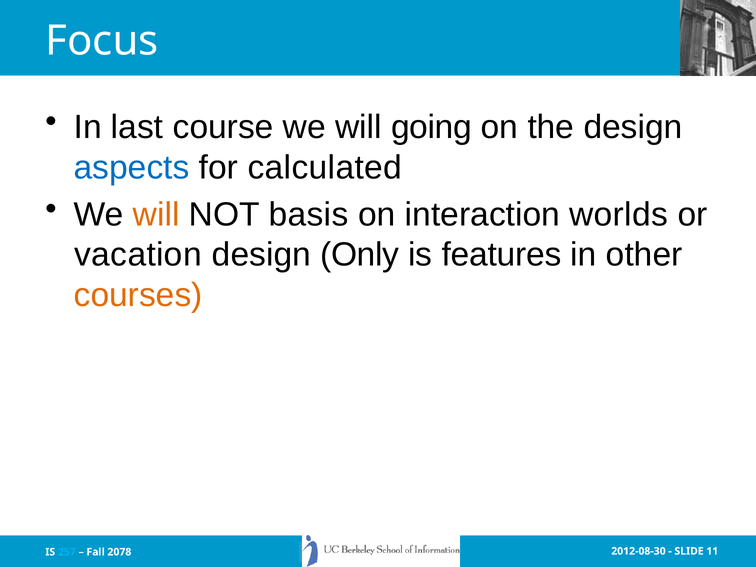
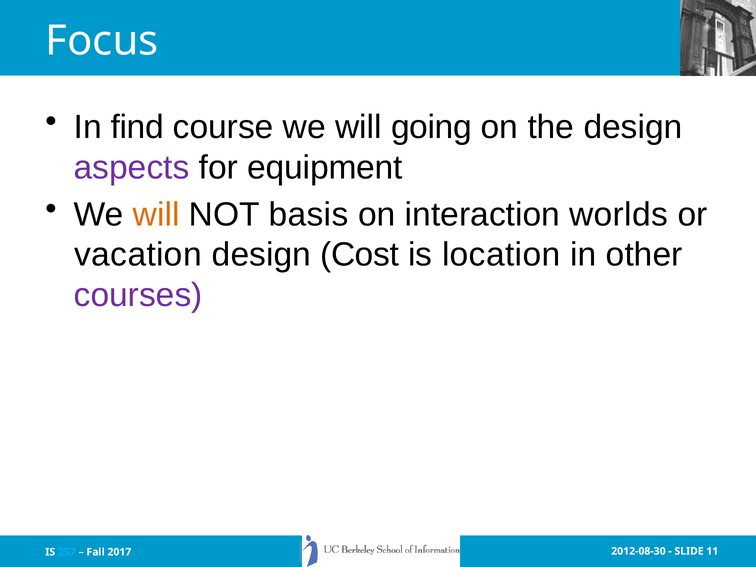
last: last -> find (137, 127)
aspects colour: blue -> purple (132, 167)
calculated: calculated -> equipment (325, 167)
Only: Only -> Cost (360, 255)
features: features -> location (501, 255)
courses colour: orange -> purple (138, 295)
2078: 2078 -> 2017 (119, 552)
